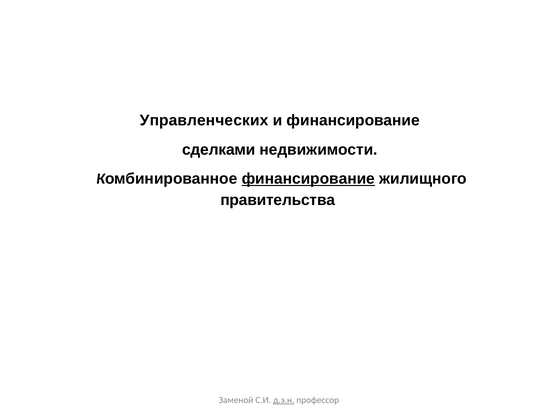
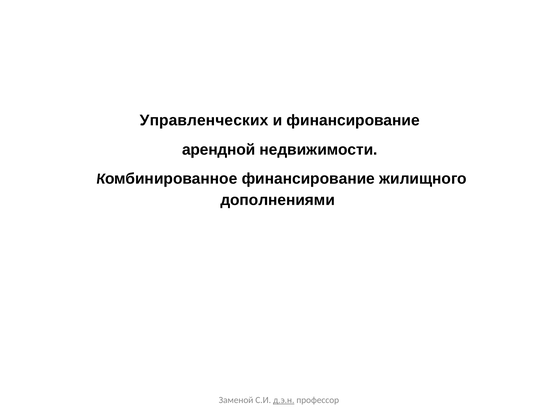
сделками: сделками -> арендной (219, 149)
финансирование underline: present -> none (308, 179)
правительства: правительства -> дополнениями (278, 200)
